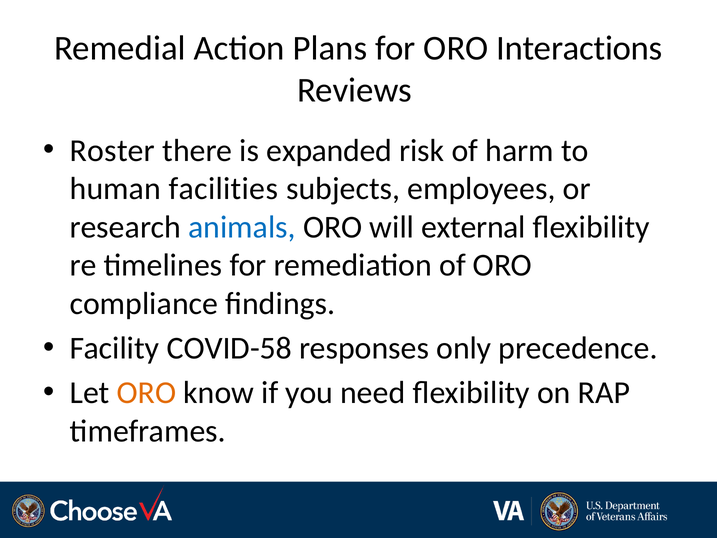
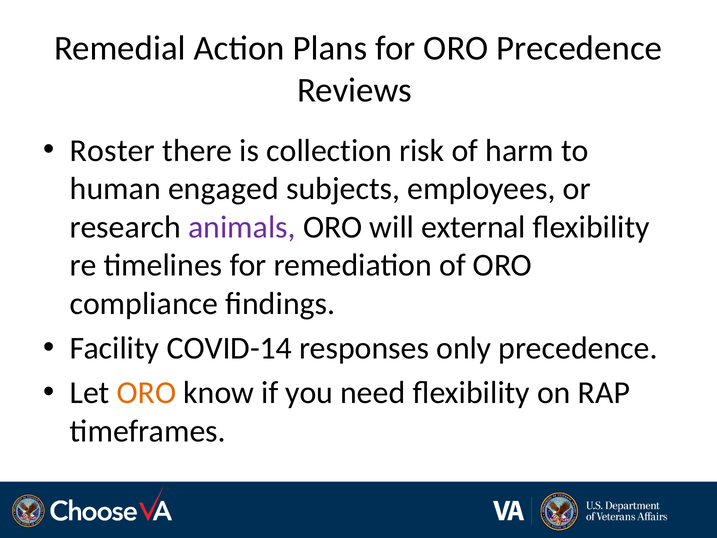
ORO Interactions: Interactions -> Precedence (579, 48)
expanded: expanded -> collection (329, 150)
facilities: facilities -> engaged (224, 189)
animals colour: blue -> purple (242, 227)
COVID-58: COVID-58 -> COVID-14 (229, 348)
